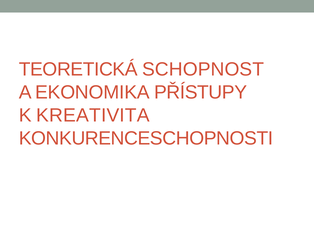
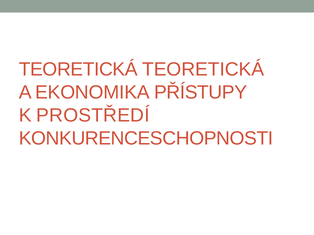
TEORETICKÁ SCHOPNOST: SCHOPNOST -> TEORETICKÁ (203, 69)
KREATIVITA: KREATIVITA -> PROSTŘEDÍ (93, 116)
